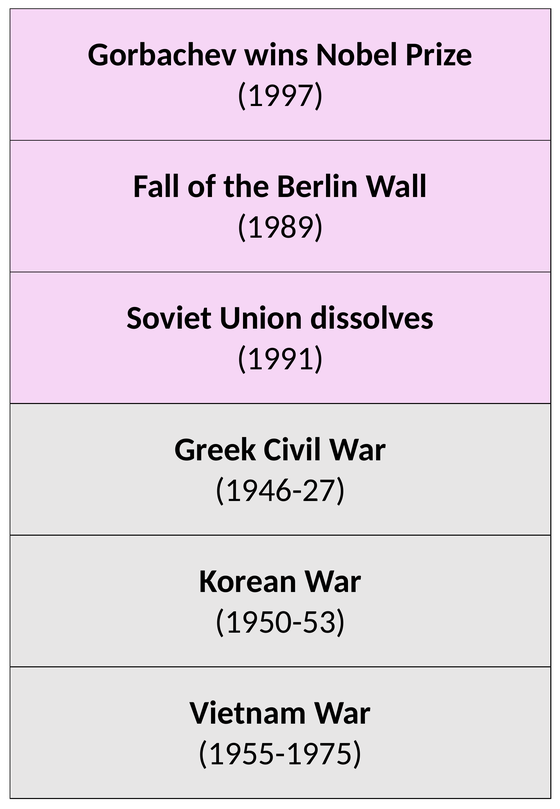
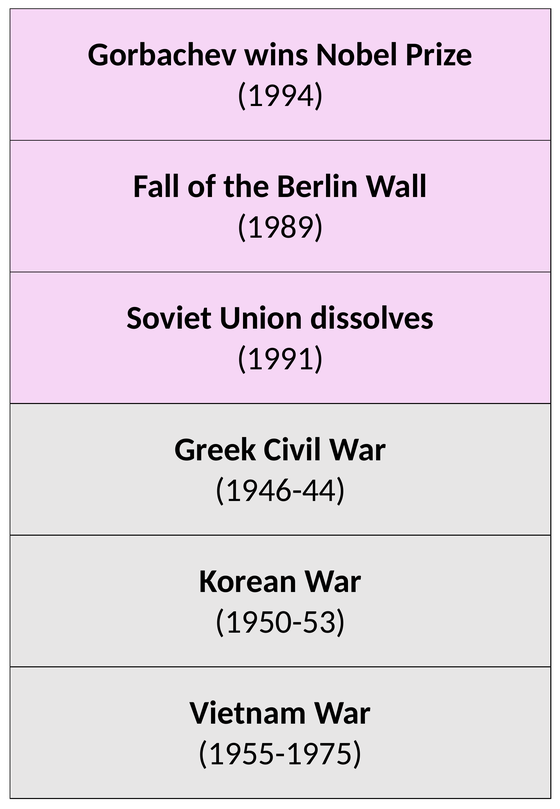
1997: 1997 -> 1994 (280, 95)
1946-27: 1946-27 -> 1946-44 (280, 490)
